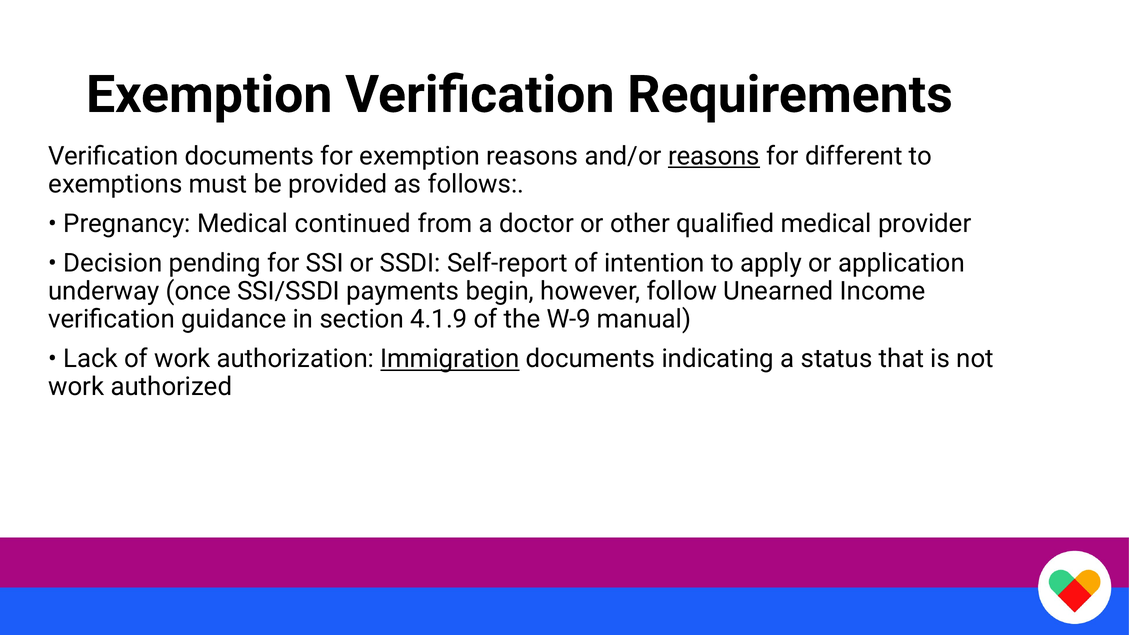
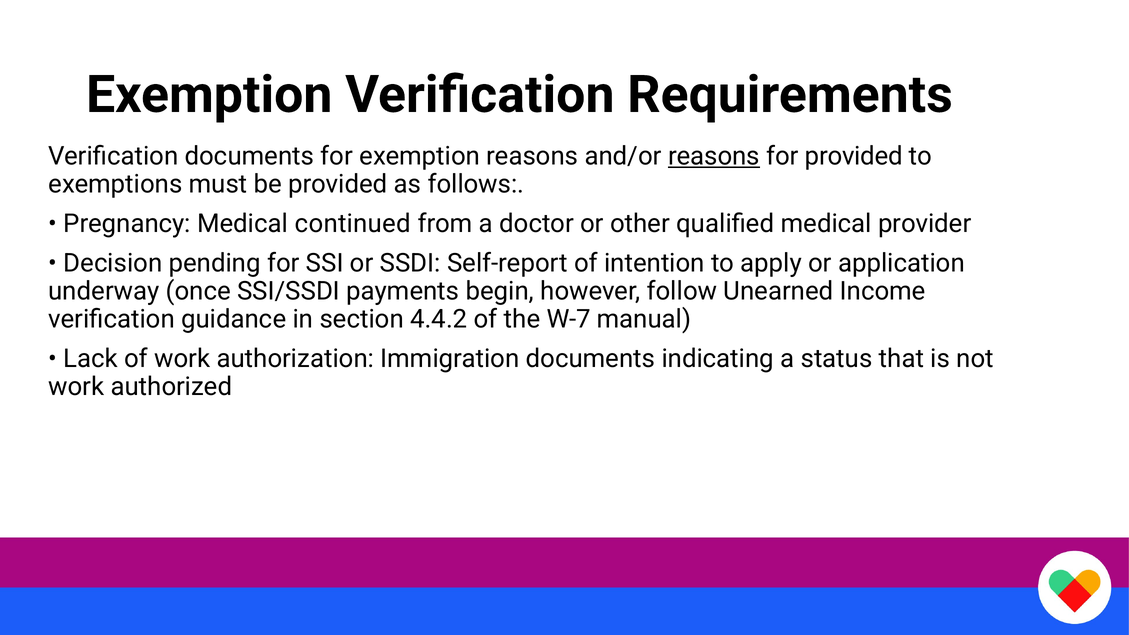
for different: different -> provided (854, 156)
4.1.9: 4.1.9 -> 4.4.2 (439, 319)
W-9: W-9 -> W-7 (569, 319)
Immigration underline: present -> none (450, 359)
